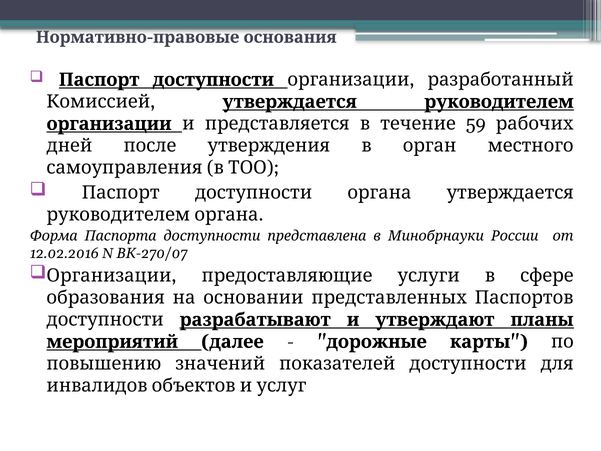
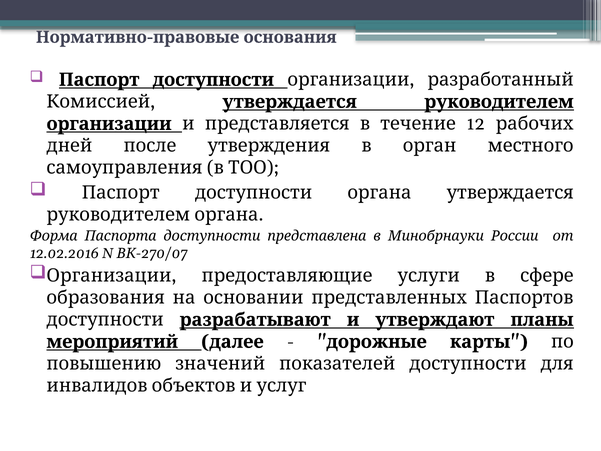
59: 59 -> 12 (476, 124)
